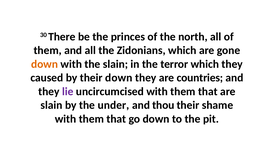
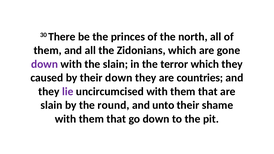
down colour: orange -> purple (45, 64)
under: under -> round (113, 105)
thou: thou -> unto (163, 105)
